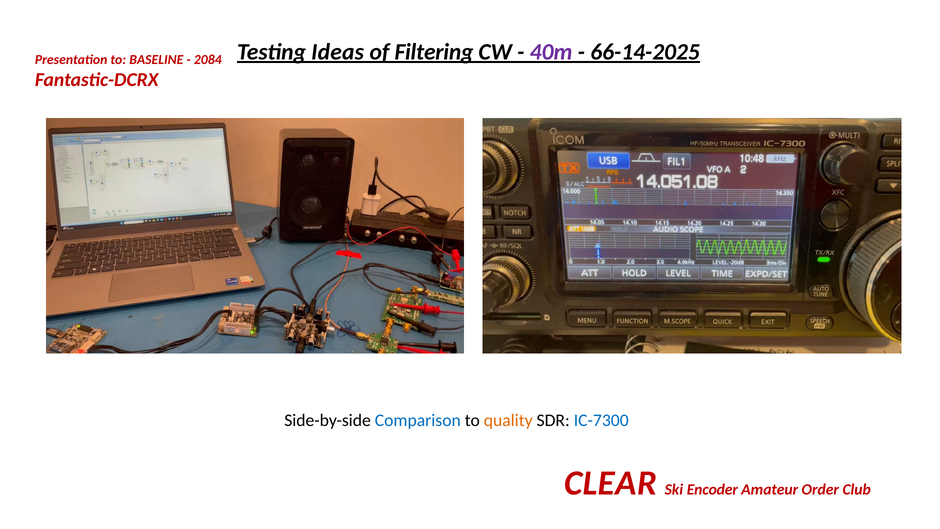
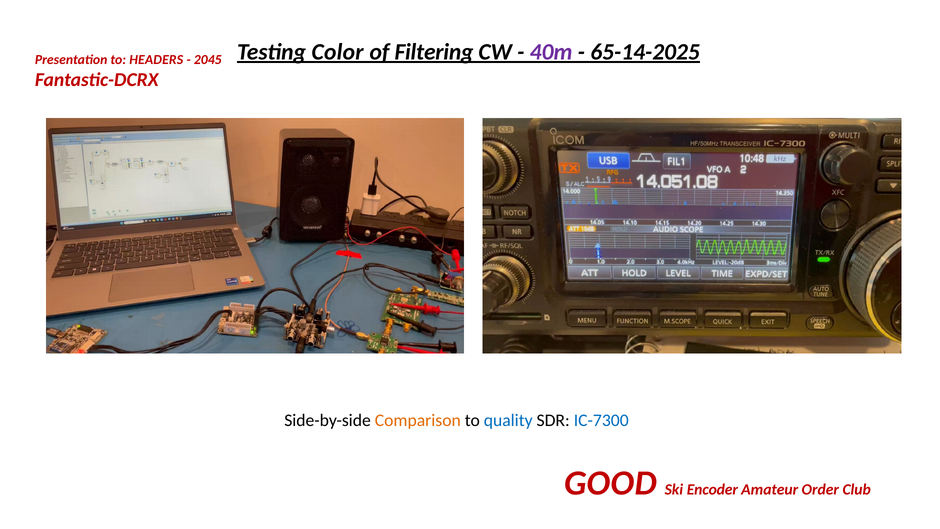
Ideas: Ideas -> Color (338, 52)
66-14-2025: 66-14-2025 -> 65-14-2025 (645, 52)
BASELINE: BASELINE -> HEADERS (156, 59)
2084: 2084 -> 2045 (208, 59)
Comparison colour: blue -> orange (418, 420)
quality colour: orange -> blue (508, 420)
CLEAR: CLEAR -> GOOD (611, 483)
